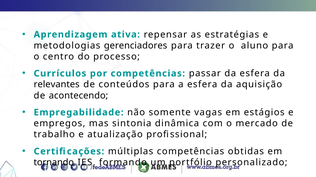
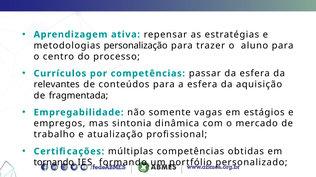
gerenciadores: gerenciadores -> personalização (136, 46)
acontecendo: acontecendo -> fragmentada (79, 96)
